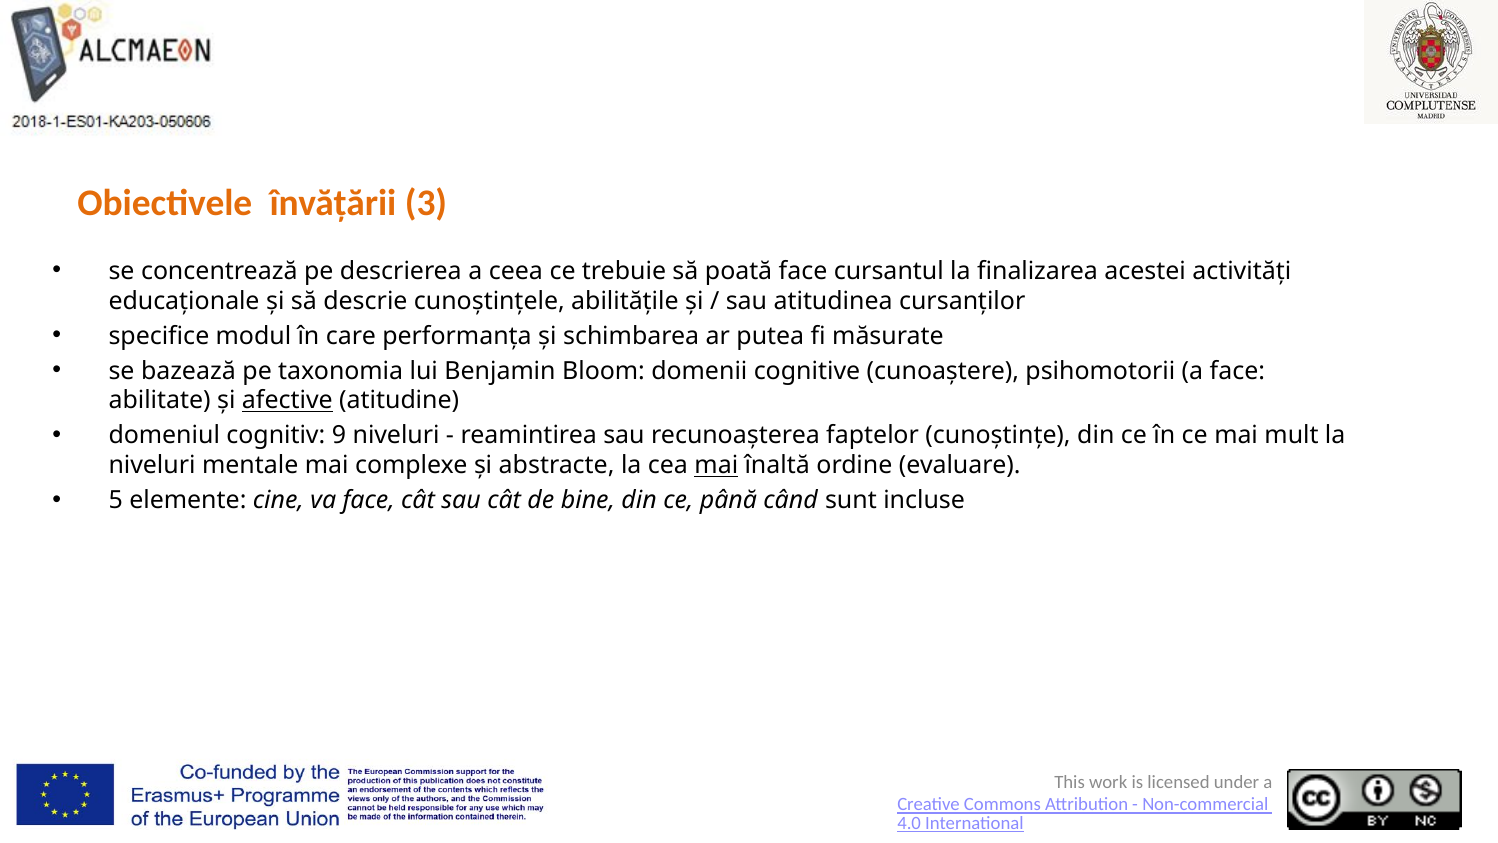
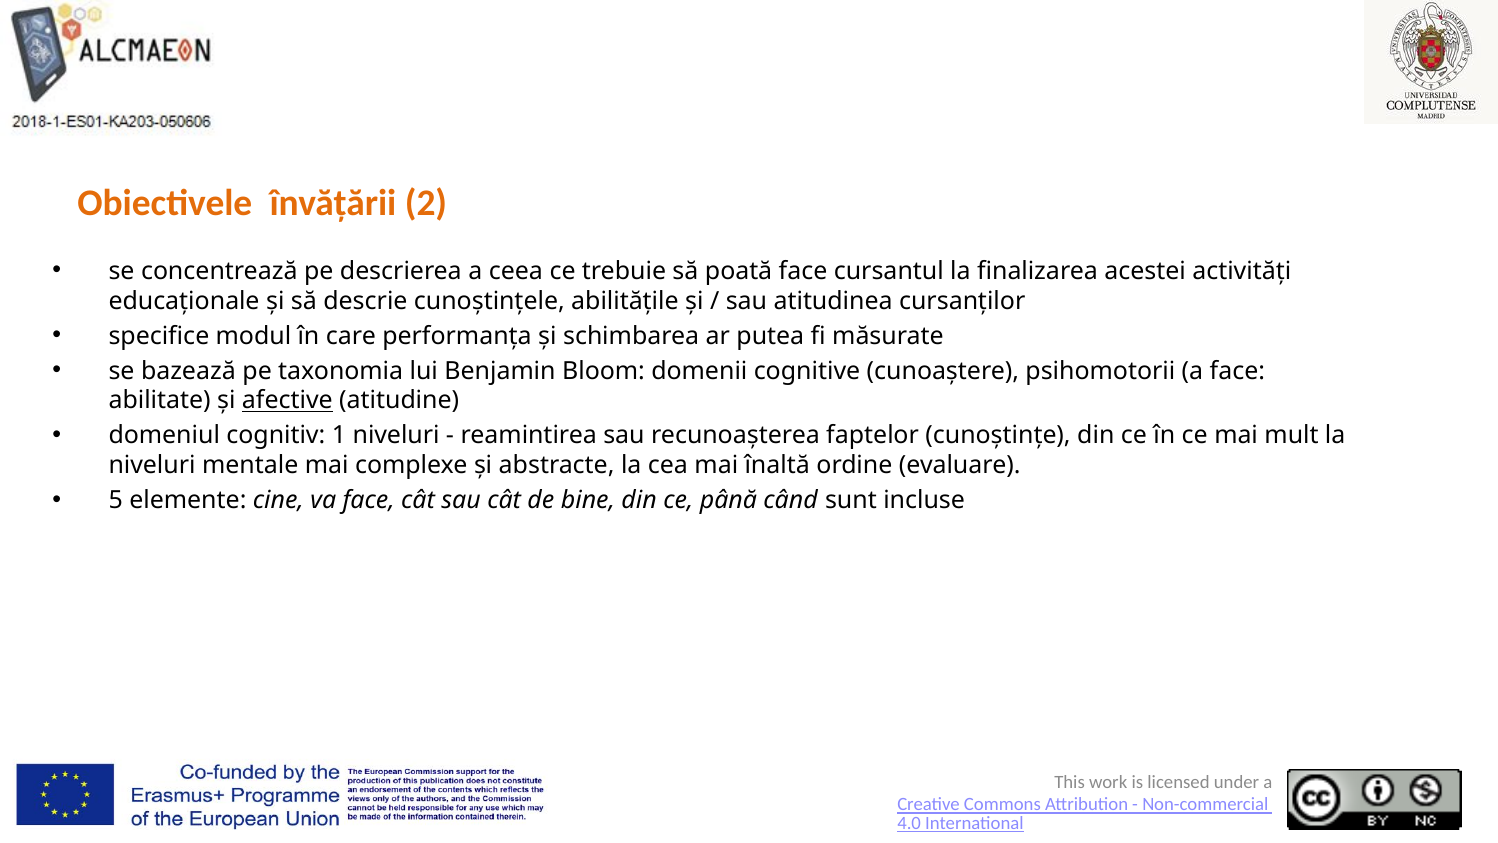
3: 3 -> 2 (426, 203)
9: 9 -> 1 (339, 436)
mai underline: present -> none (716, 466)
